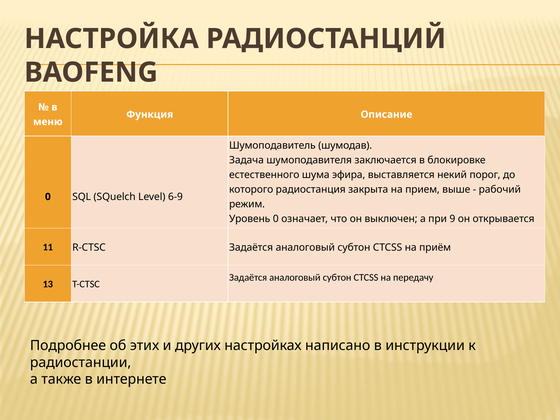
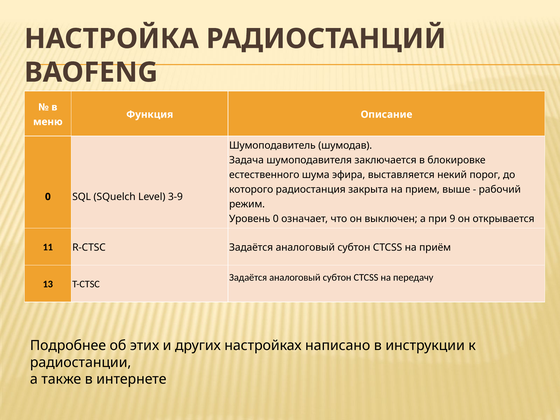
6-9: 6-9 -> 3-9 (175, 197)
